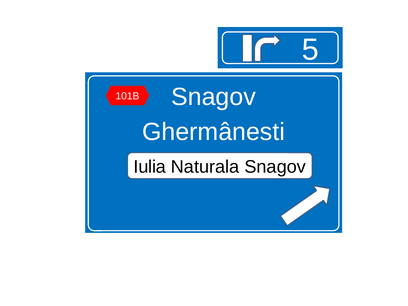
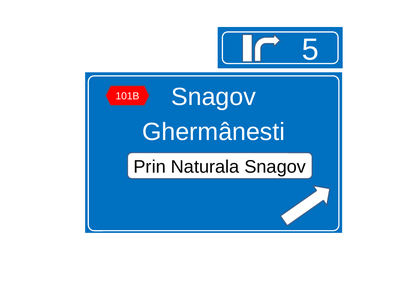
Iulia: Iulia -> Prin (150, 167)
